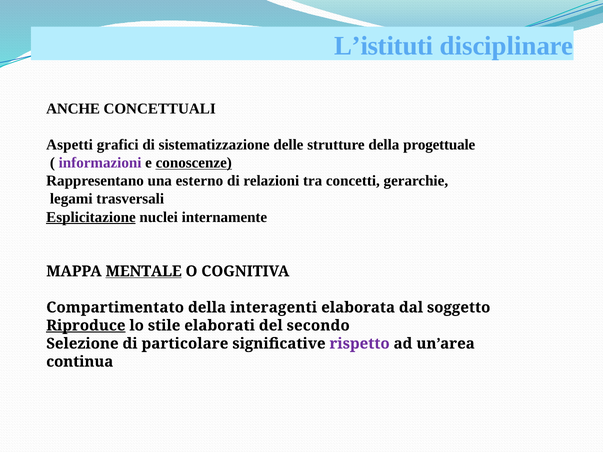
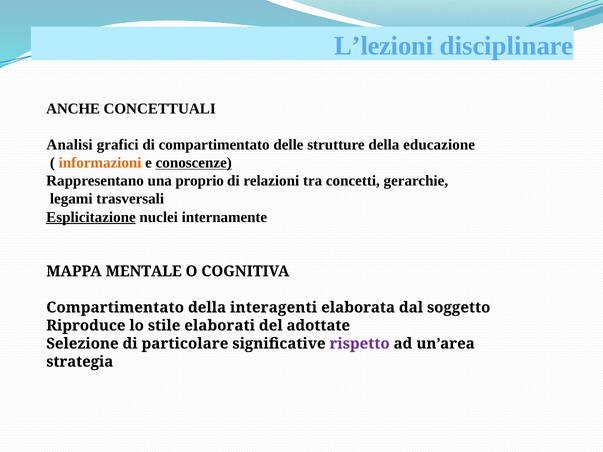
L’istituti: L’istituti -> L’lezioni (384, 46)
Aspetti: Aspetti -> Analisi (70, 145)
di sistematizzazione: sistematizzazione -> compartimentato (214, 145)
progettuale: progettuale -> educazione (439, 145)
informazioni colour: purple -> orange (100, 163)
esterno: esterno -> proprio (200, 181)
MENTALE underline: present -> none (144, 271)
Riproduce underline: present -> none (86, 326)
secondo: secondo -> adottate (318, 326)
continua: continua -> strategia (80, 362)
